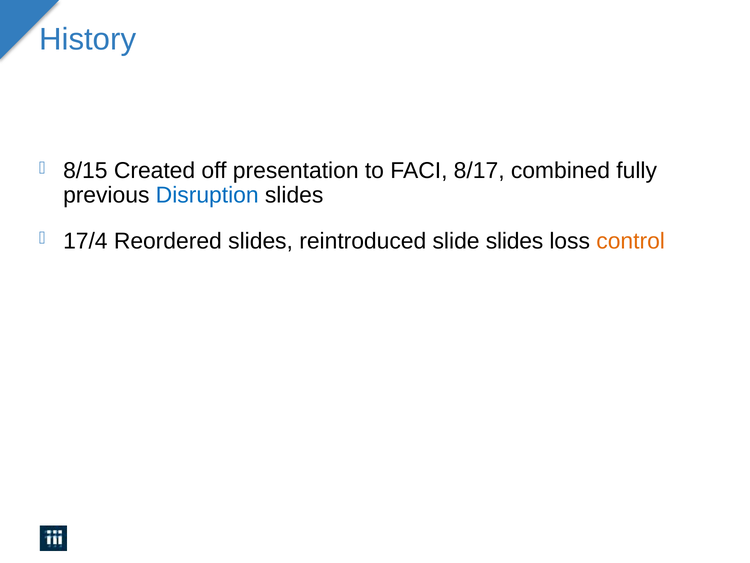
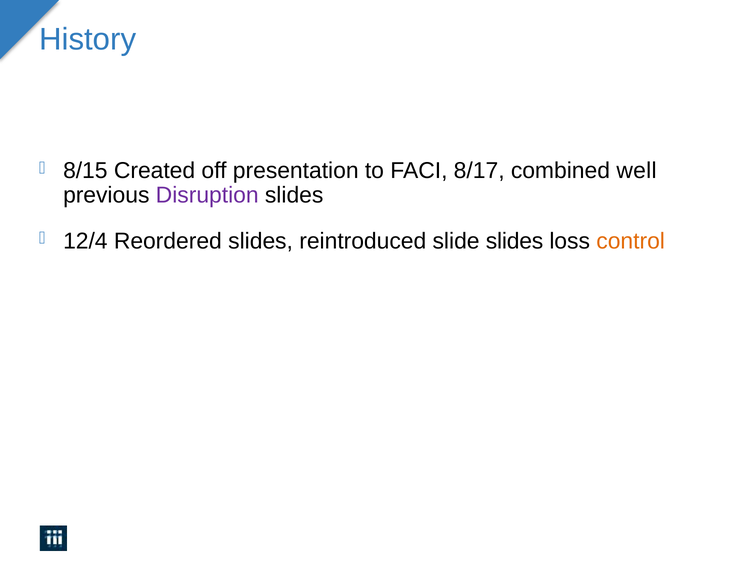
fully: fully -> well (637, 170)
Disruption colour: blue -> purple (207, 195)
17/4: 17/4 -> 12/4 (85, 241)
